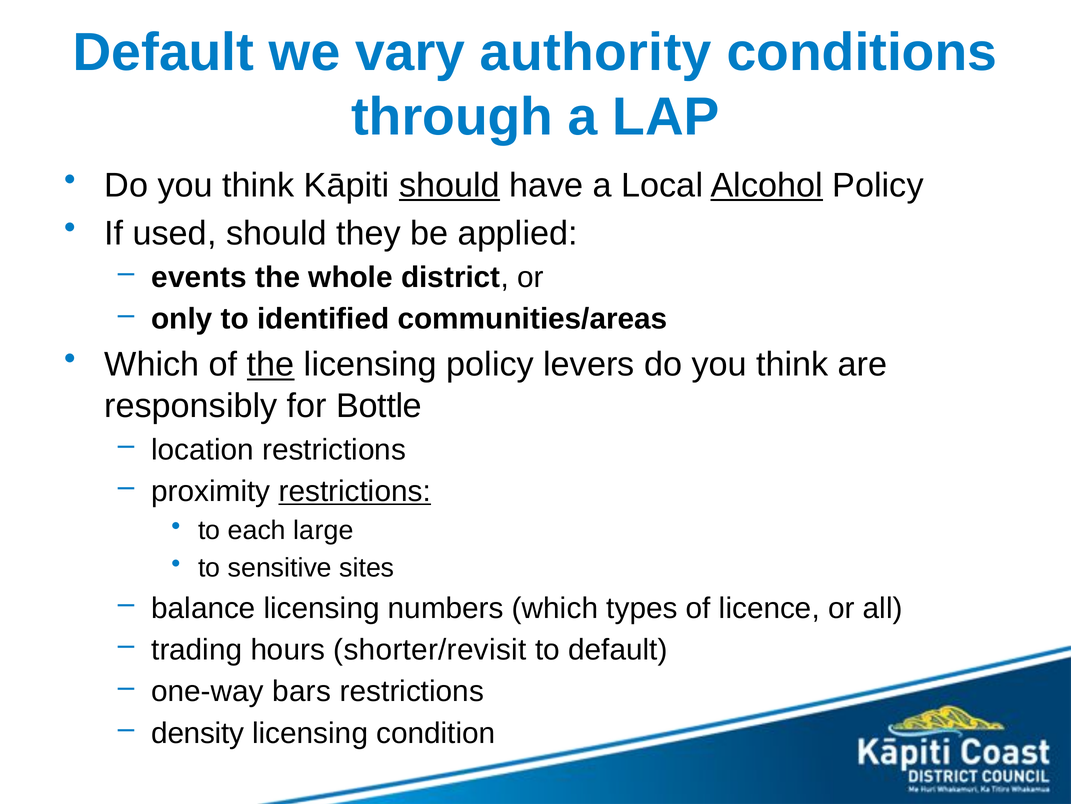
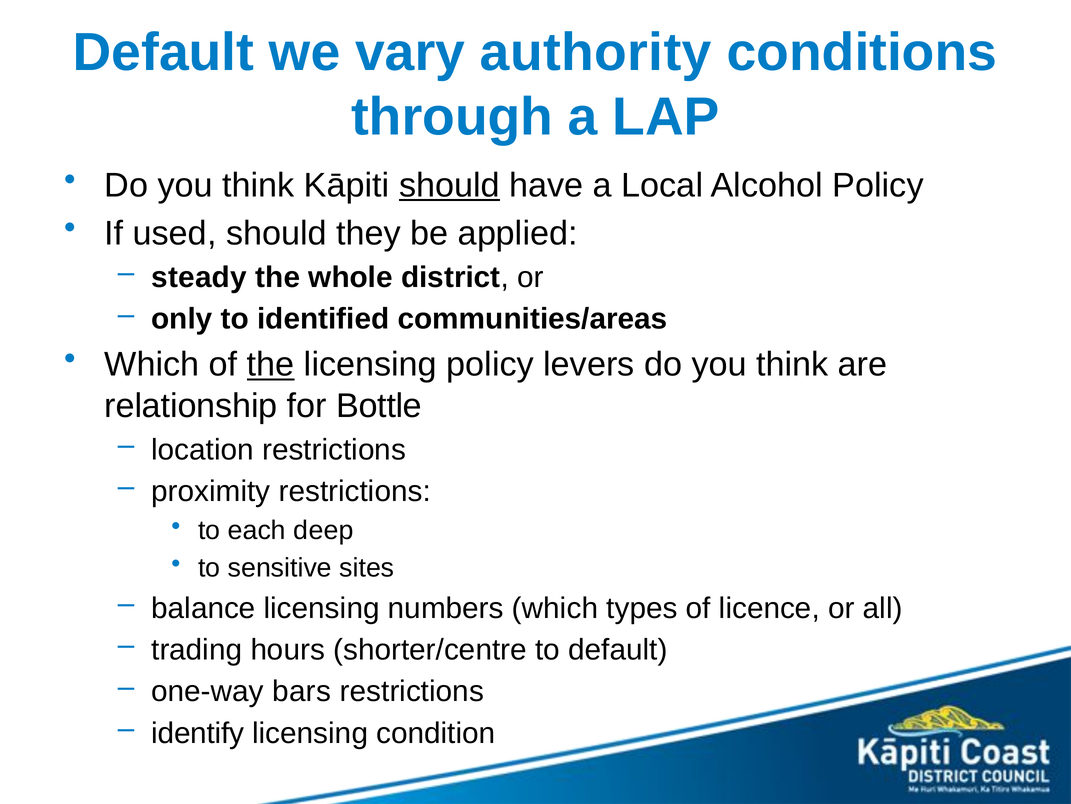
Alcohol underline: present -> none (767, 185)
events: events -> steady (199, 277)
responsibly: responsibly -> relationship (191, 405)
restrictions underline: present -> none (355, 491)
large: large -> deep (324, 530)
shorter/revisit: shorter/revisit -> shorter/centre (430, 649)
density: density -> identify (198, 733)
